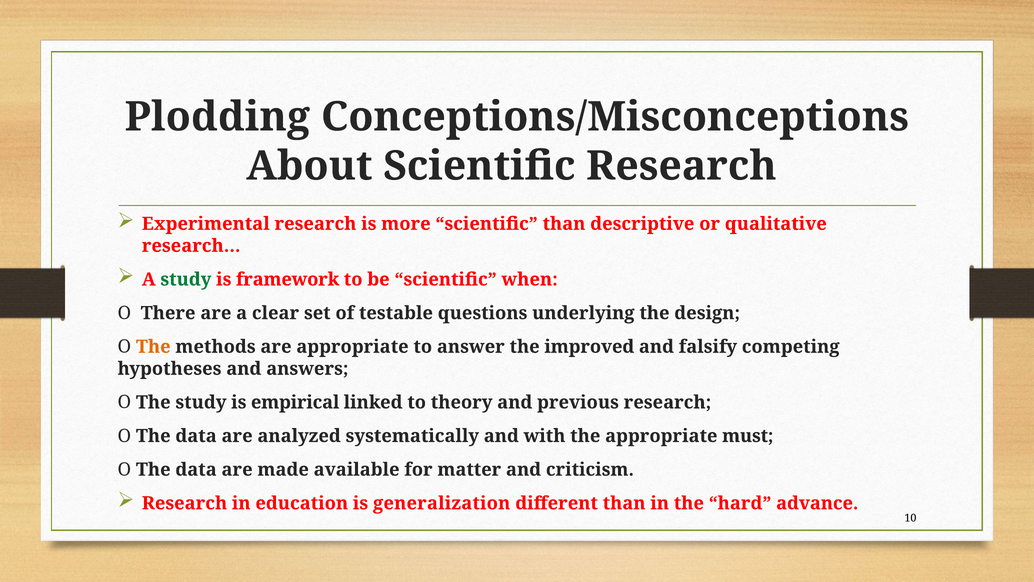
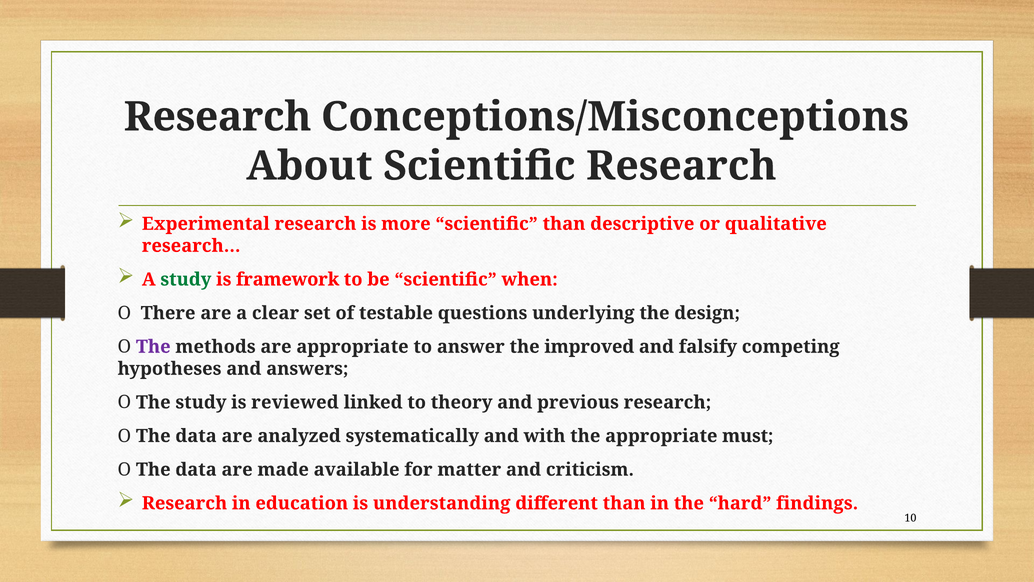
Plodding: Plodding -> Research (218, 117)
The colour: orange -> purple (153, 346)
empirical: empirical -> reviewed (295, 402)
generalization: generalization -> understanding (442, 503)
advance: advance -> findings (817, 503)
